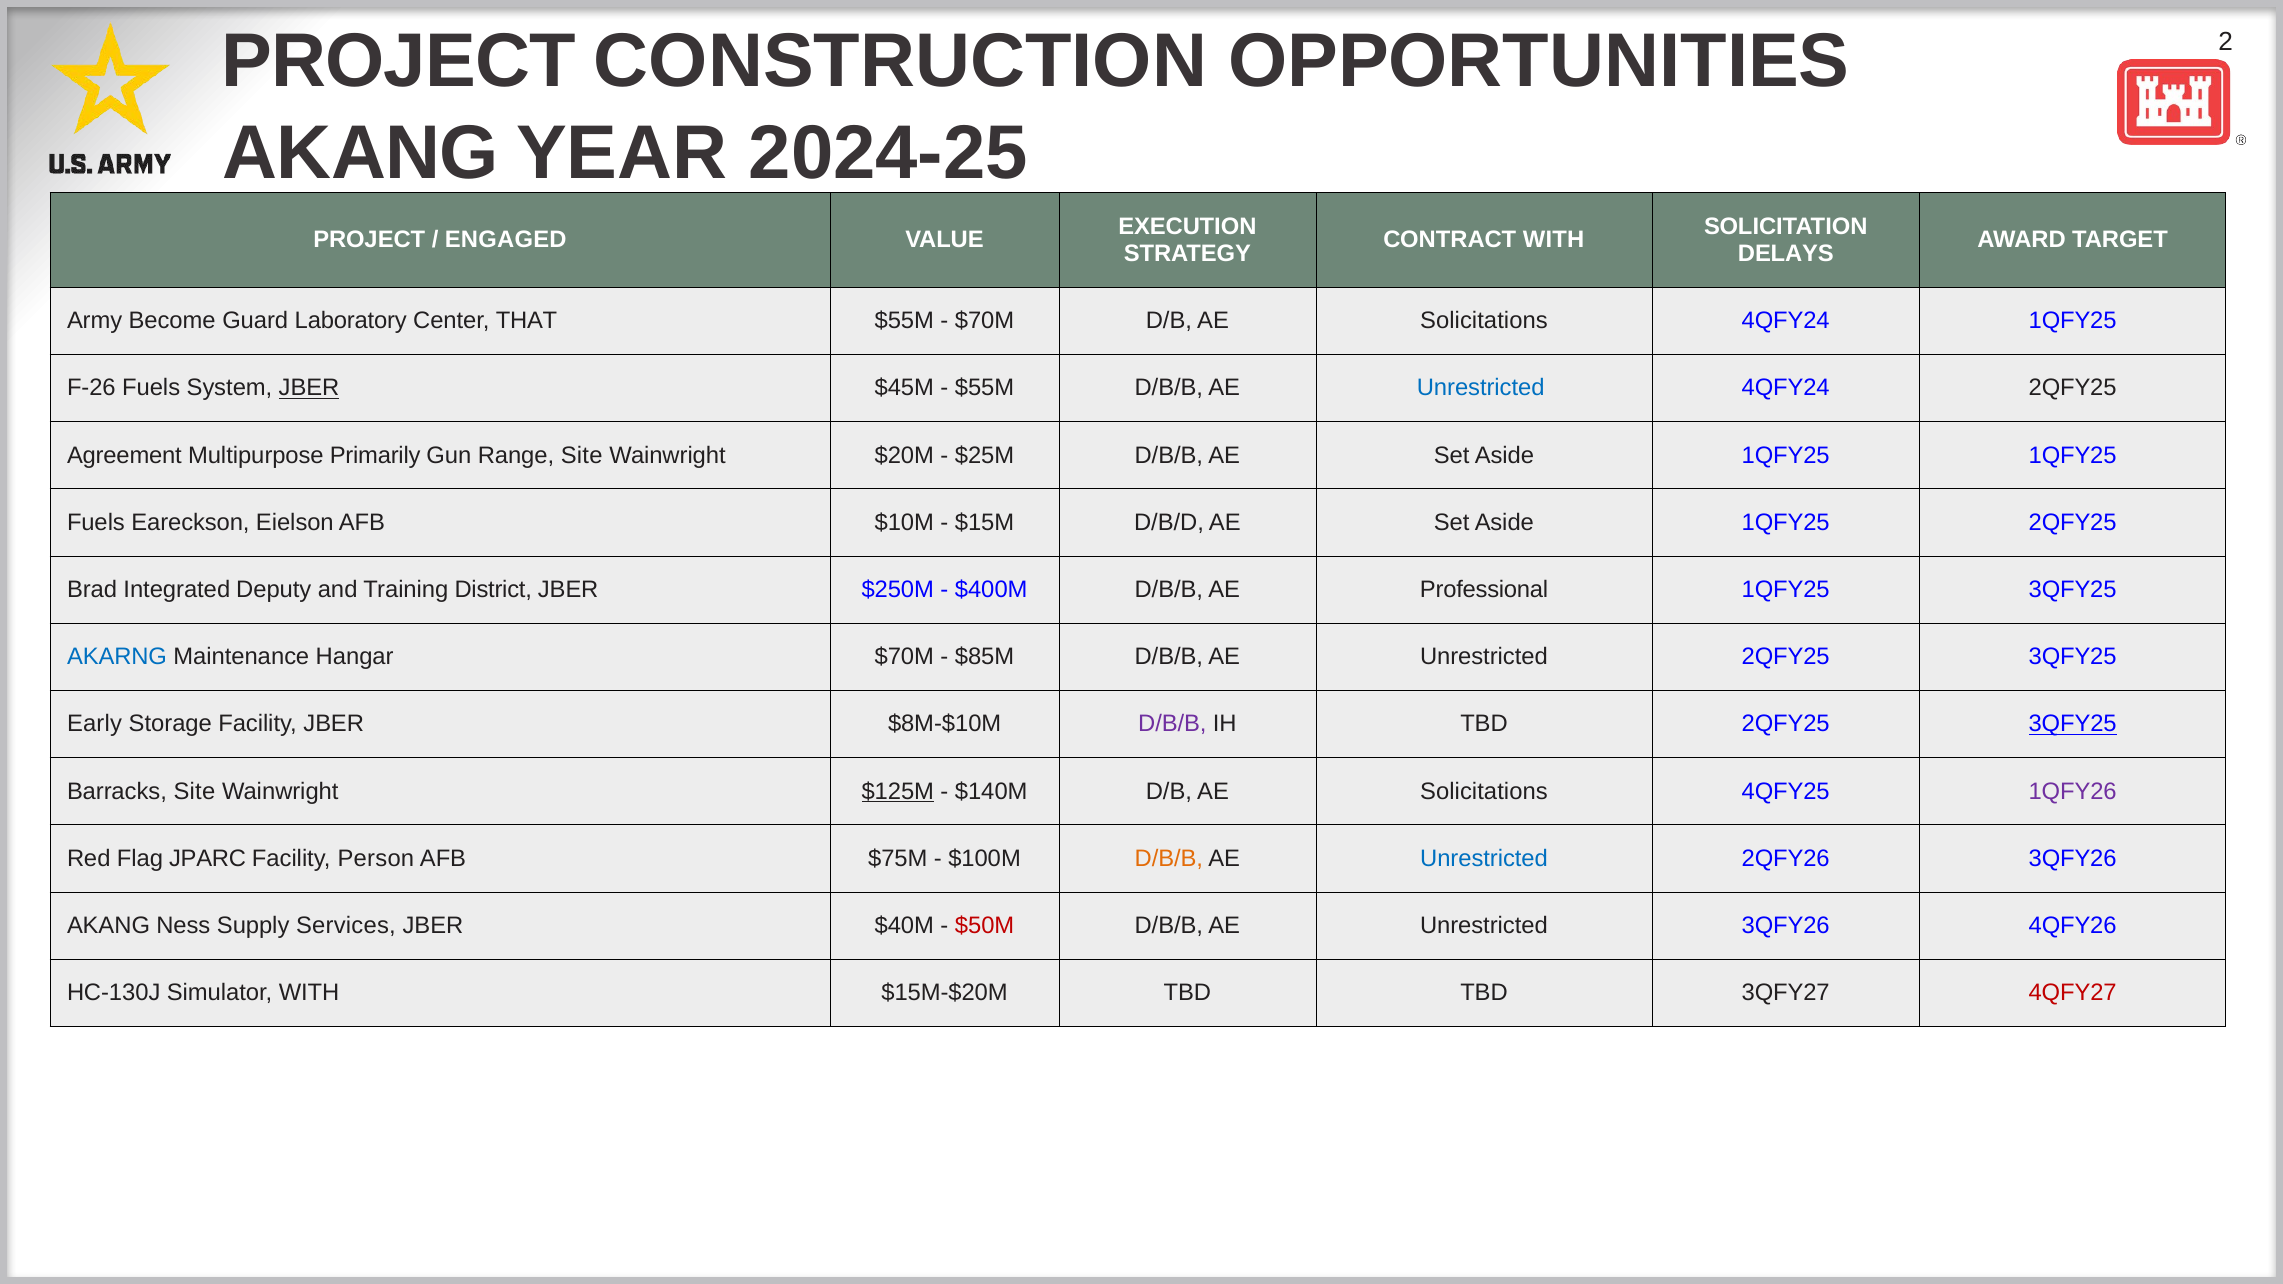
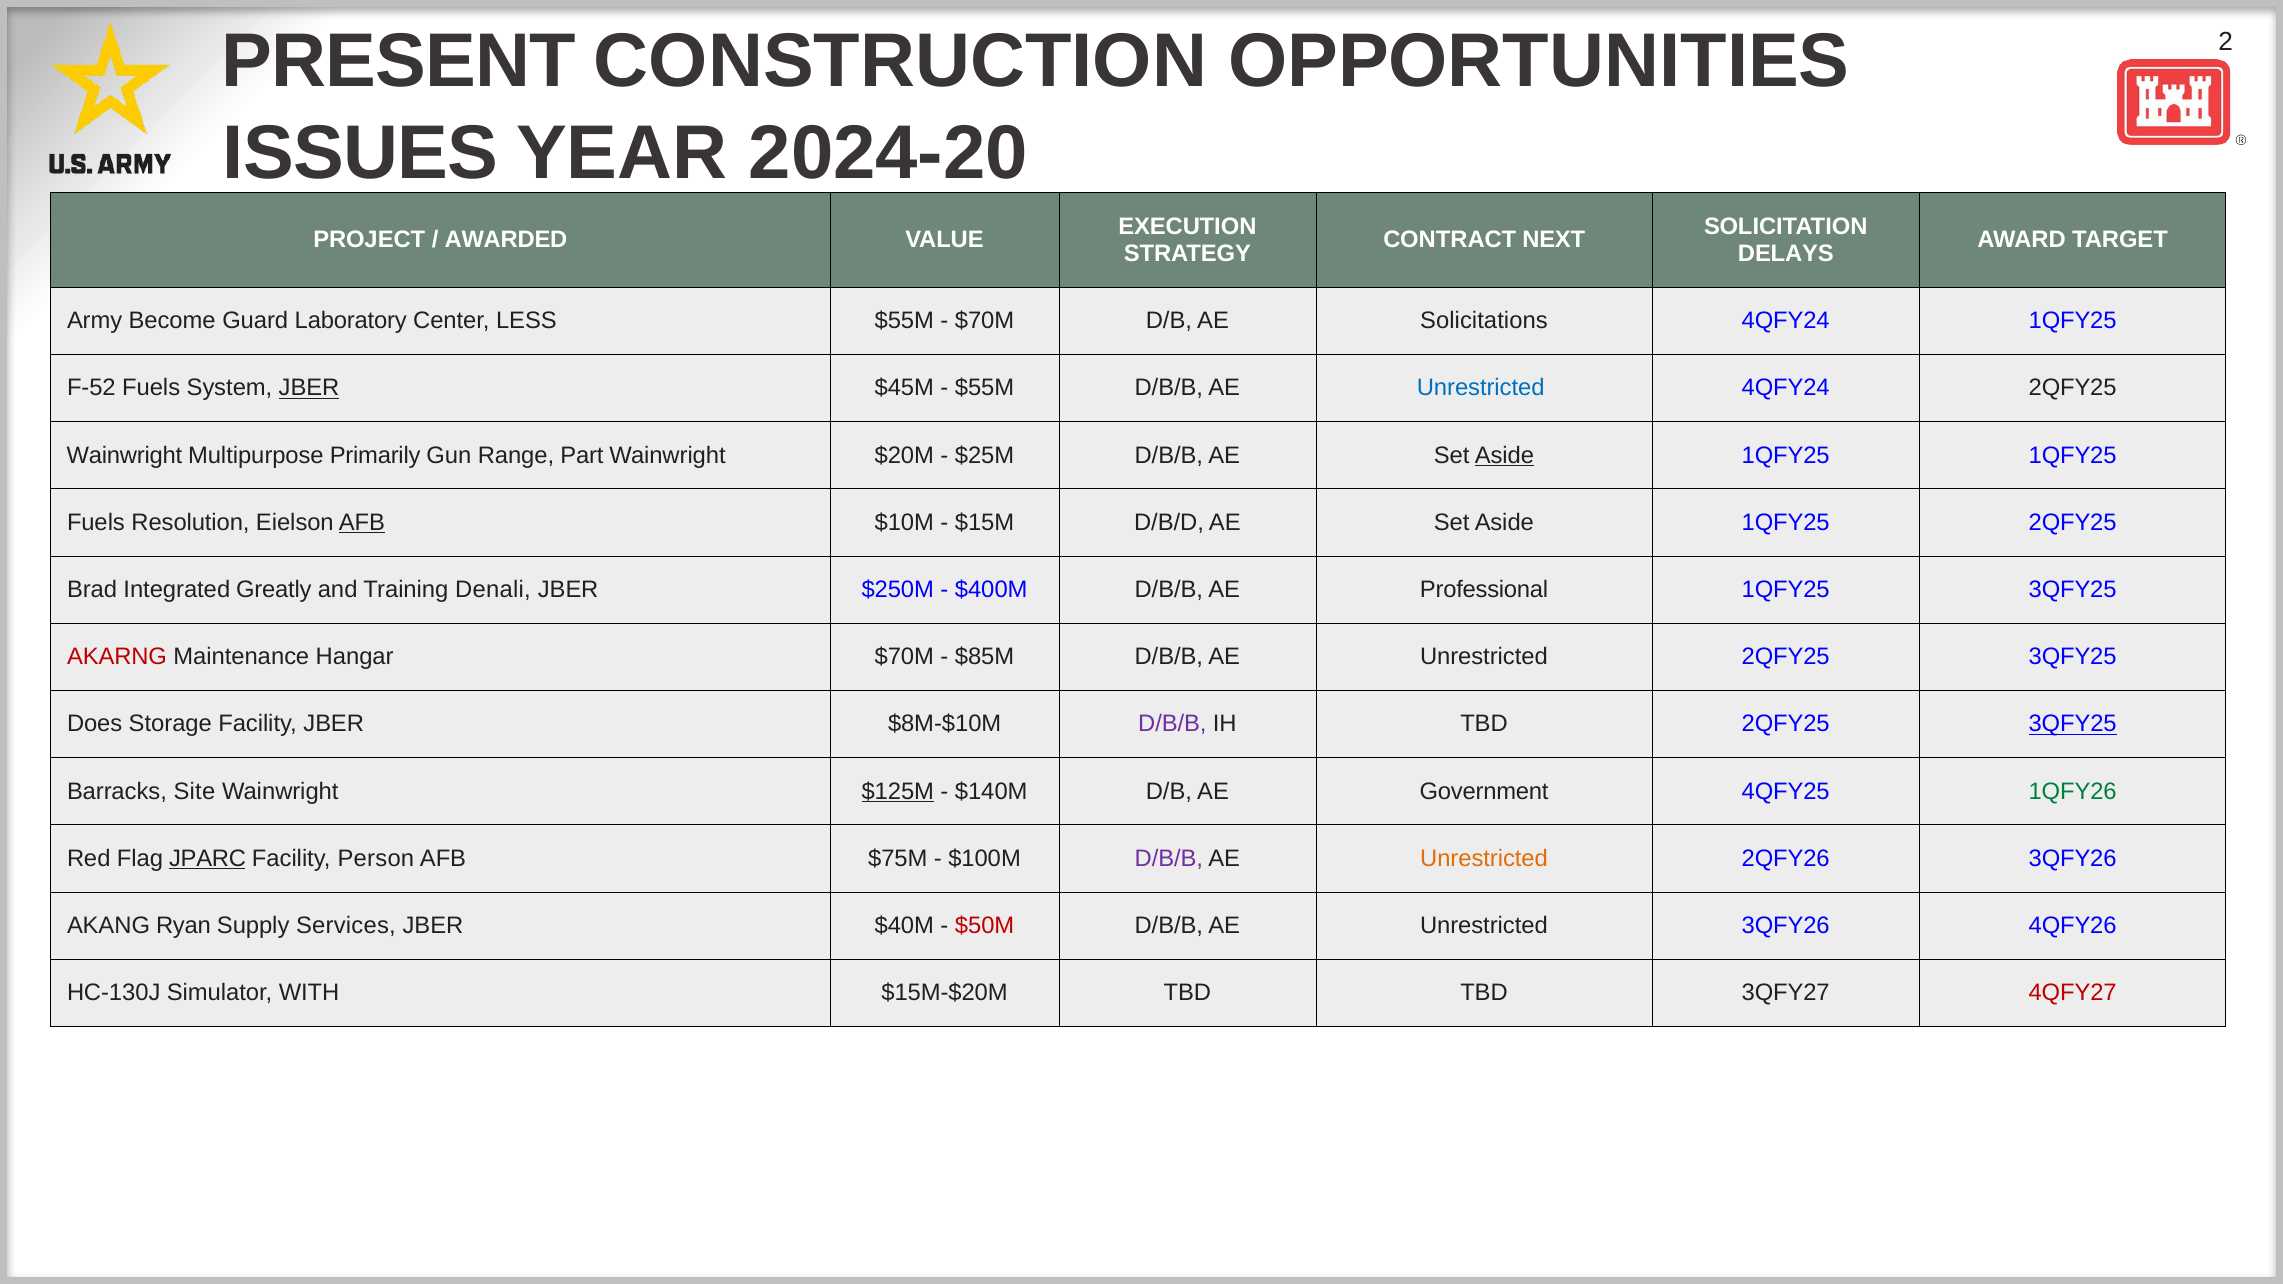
PROJECT: PROJECT -> PRESENT (399, 62)
AKANG: AKANG -> ISSUES (361, 153)
2024-25: 2024-25 -> 2024-20 (888, 153)
ENGAGED: ENGAGED -> AWARDED (506, 240)
CONTRACT WITH: WITH -> NEXT (1554, 240)
THAT: THAT -> LESS (526, 321)
F-26: F-26 -> F-52 (91, 388)
Agreement: Agreement -> Wainwright (124, 455)
Range Site: Site -> Part (582, 455)
Aside underline: none -> present (1504, 455)
Eareckson: Eareckson -> Resolution (191, 523)
AFB underline: none -> present (362, 523)
Deputy: Deputy -> Greatly (274, 590)
District: District -> Denali (493, 590)
AKARNG colour: blue -> red (117, 657)
Early: Early -> Does (95, 724)
$140M D/B AE Solicitations: Solicitations -> Government (1484, 791)
1QFY26 colour: purple -> green (2073, 791)
JPARC underline: none -> present (208, 859)
D/B/B colour: orange -> purple (1169, 859)
Unrestricted colour: blue -> orange (1484, 859)
Ness: Ness -> Ryan (183, 926)
